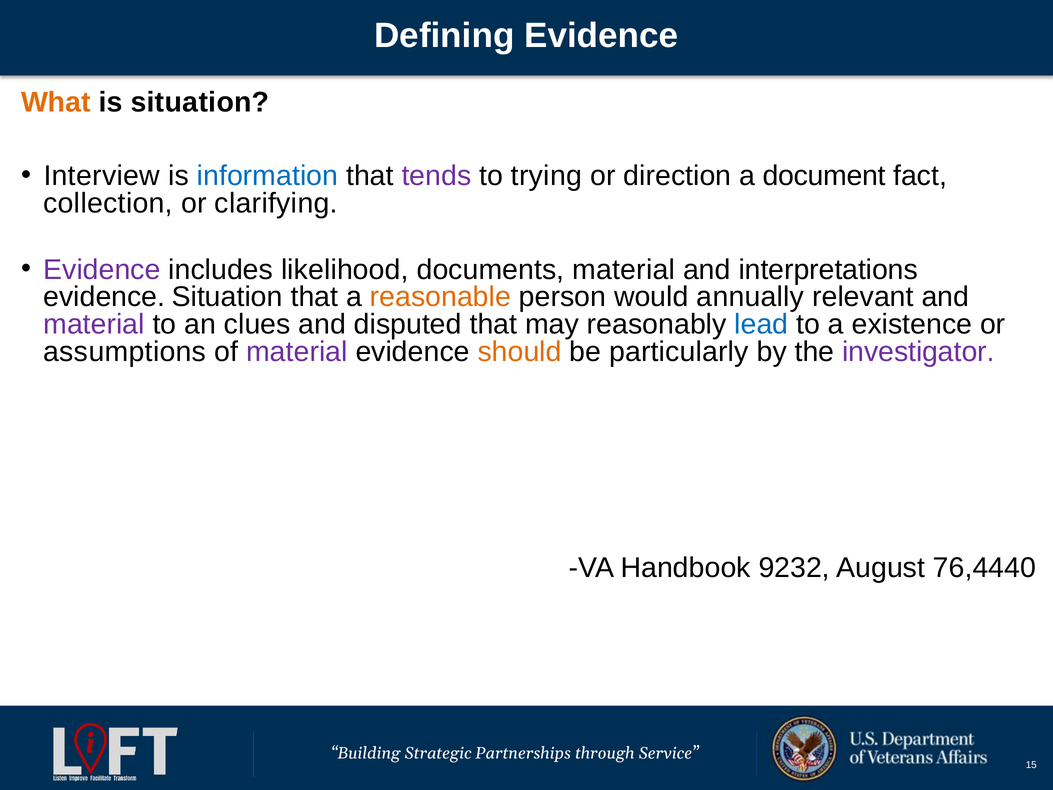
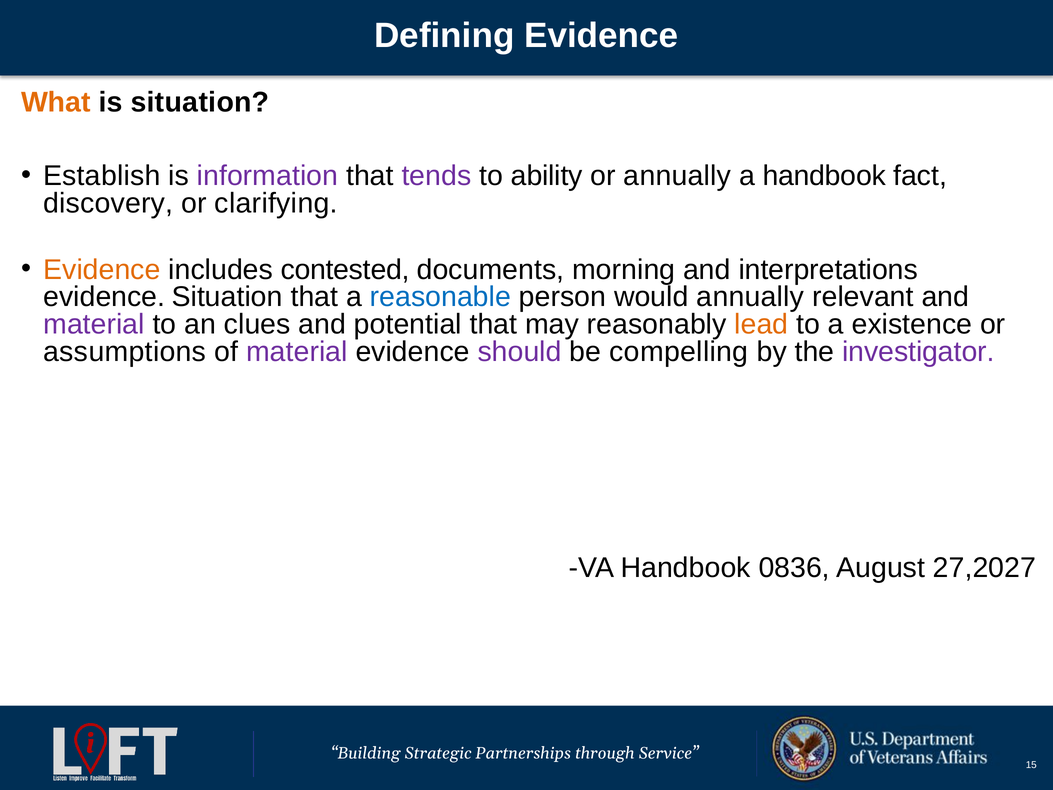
Interview: Interview -> Establish (102, 176)
information colour: blue -> purple (268, 176)
trying: trying -> ability (547, 176)
or direction: direction -> annually (677, 176)
a document: document -> handbook (824, 176)
collection: collection -> discovery (108, 203)
Evidence colour: purple -> orange (102, 270)
likelihood: likelihood -> contested (345, 270)
documents material: material -> morning (624, 270)
reasonable colour: orange -> blue (440, 297)
disputed: disputed -> potential (408, 324)
lead colour: blue -> orange (761, 324)
should colour: orange -> purple (520, 352)
particularly: particularly -> compelling (679, 352)
9232: 9232 -> 0836 (794, 568)
76,4440: 76,4440 -> 27,2027 (984, 568)
